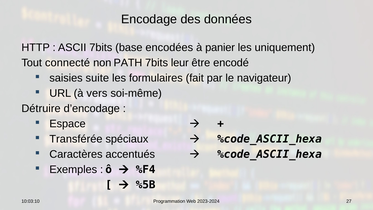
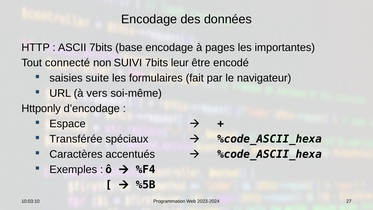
base encodées: encodées -> encodage (169, 47)
panier: panier -> pages (220, 47)
uniquement: uniquement -> importantes (285, 47)
PATH: PATH -> SUIVI (128, 63)
Détruire: Détruire -> Httponly (41, 108)
